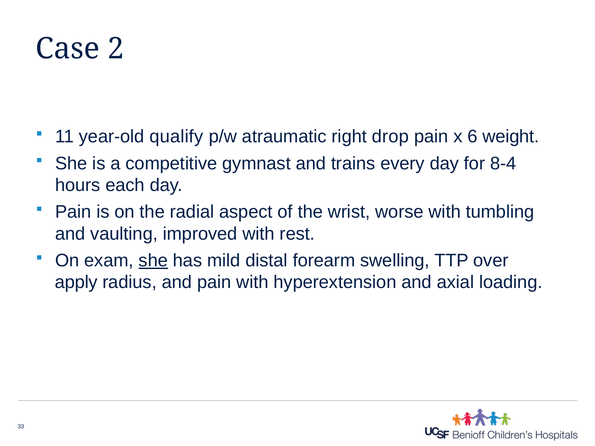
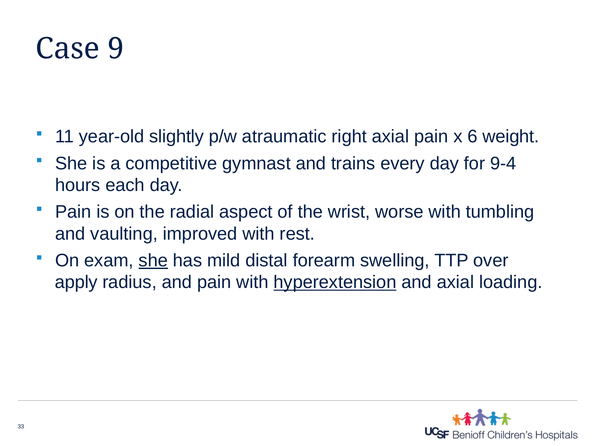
2: 2 -> 9 (116, 49)
qualify: qualify -> slightly (177, 137)
right drop: drop -> axial (390, 137)
8-4: 8-4 -> 9-4 (503, 164)
hyperextension underline: none -> present (335, 282)
